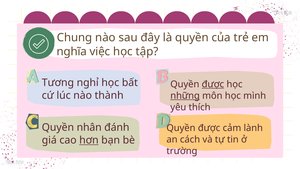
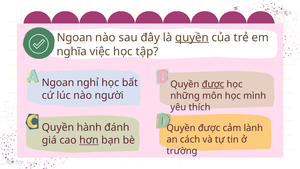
Chung: Chung -> Ngoan (75, 37)
quyền underline: none -> present (192, 37)
Tương: Tương -> Ngoan (58, 83)
thành: thành -> người (109, 95)
những underline: present -> none (185, 96)
nhân: nhân -> hành (89, 127)
